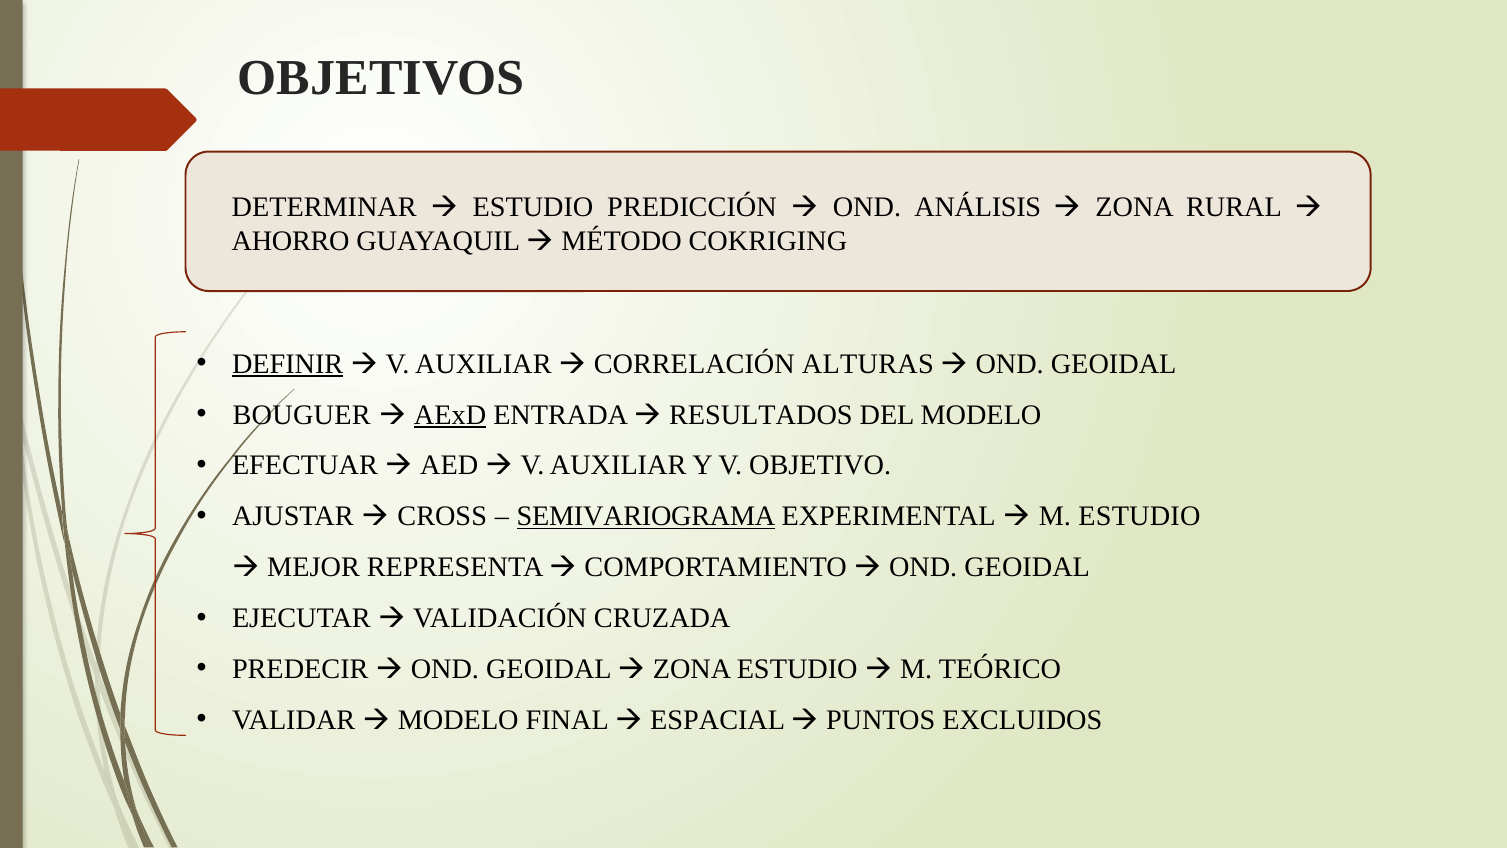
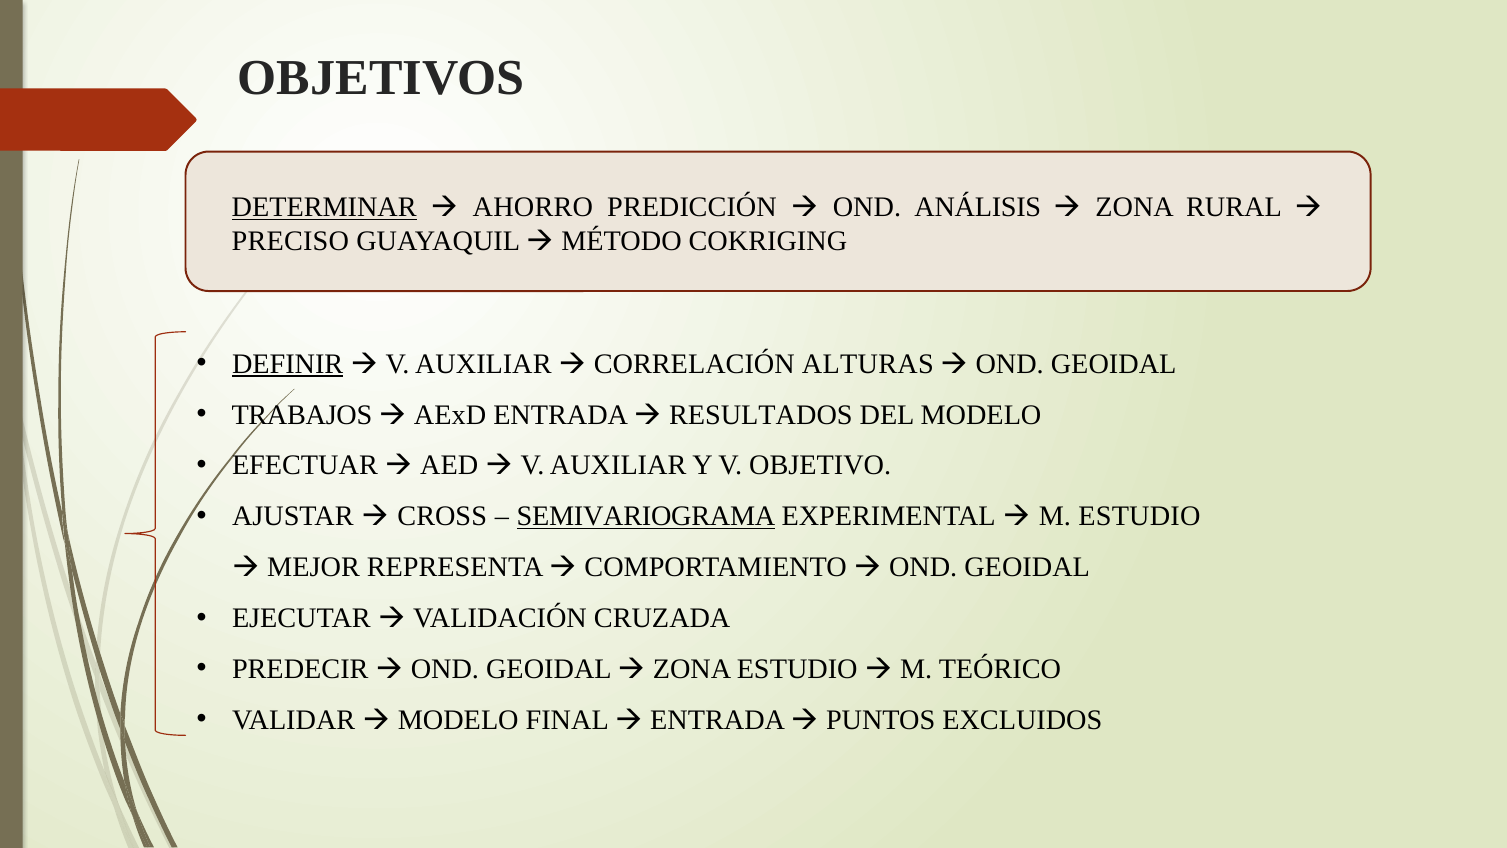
DETERMINAR underline: none -> present (324, 207)
ESTUDIO: ESTUDIO -> AHORRO (533, 207)
AHORRO: AHORRO -> PRECISO (290, 241)
BOUGUER: BOUGUER -> TRABAJOS (302, 415)
AExD underline: present -> none (450, 415)
ESPACIAL: ESPACIAL -> ENTRADA (718, 720)
